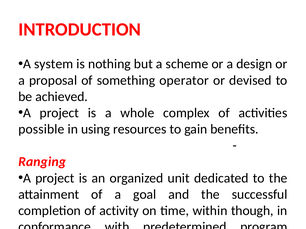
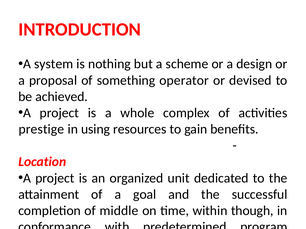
possible: possible -> prestige (41, 129)
Ranging: Ranging -> Location (42, 162)
activity: activity -> middle (119, 211)
